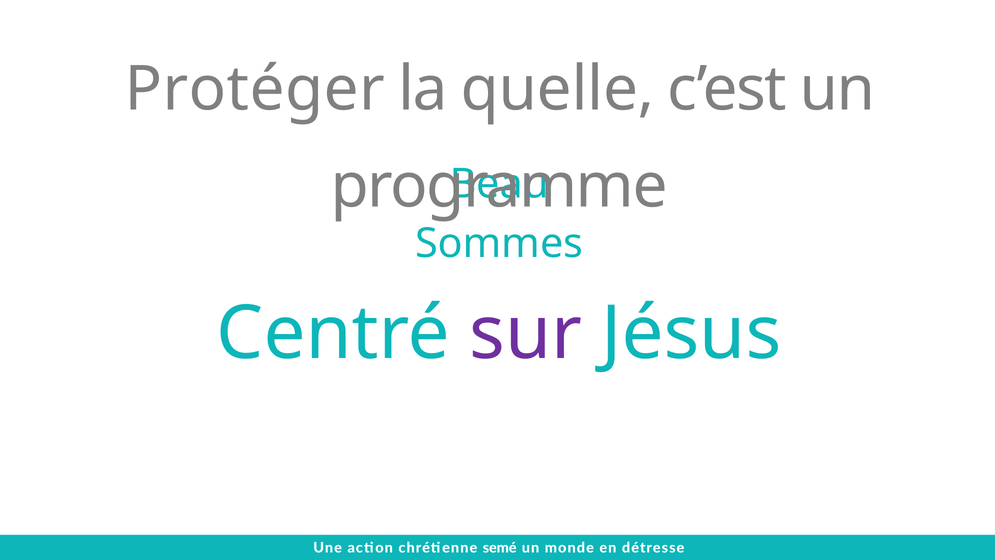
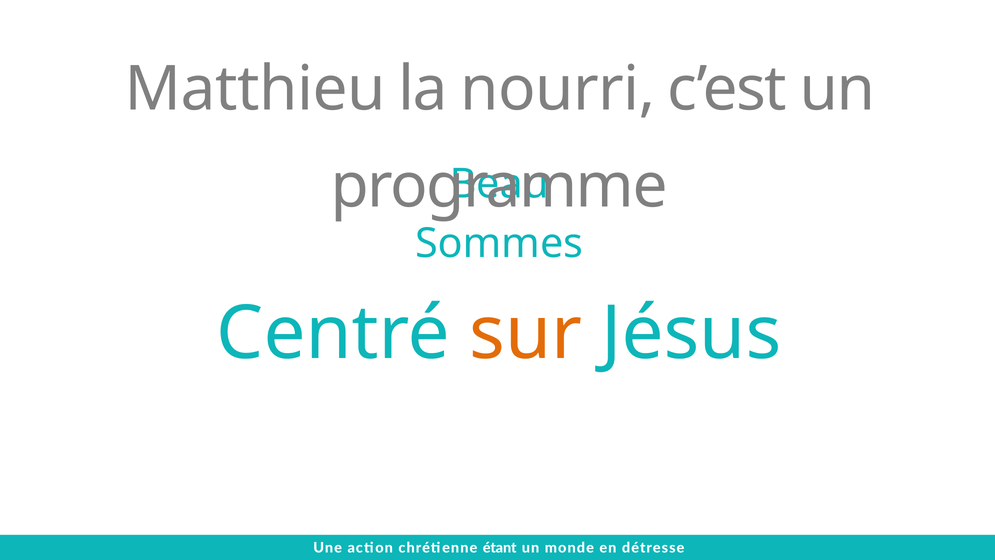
Protéger: Protéger -> Matthieu (255, 89)
quelle: quelle -> nourri (558, 89)
sur colour: purple -> orange (526, 333)
semé: semé -> étant (500, 548)
